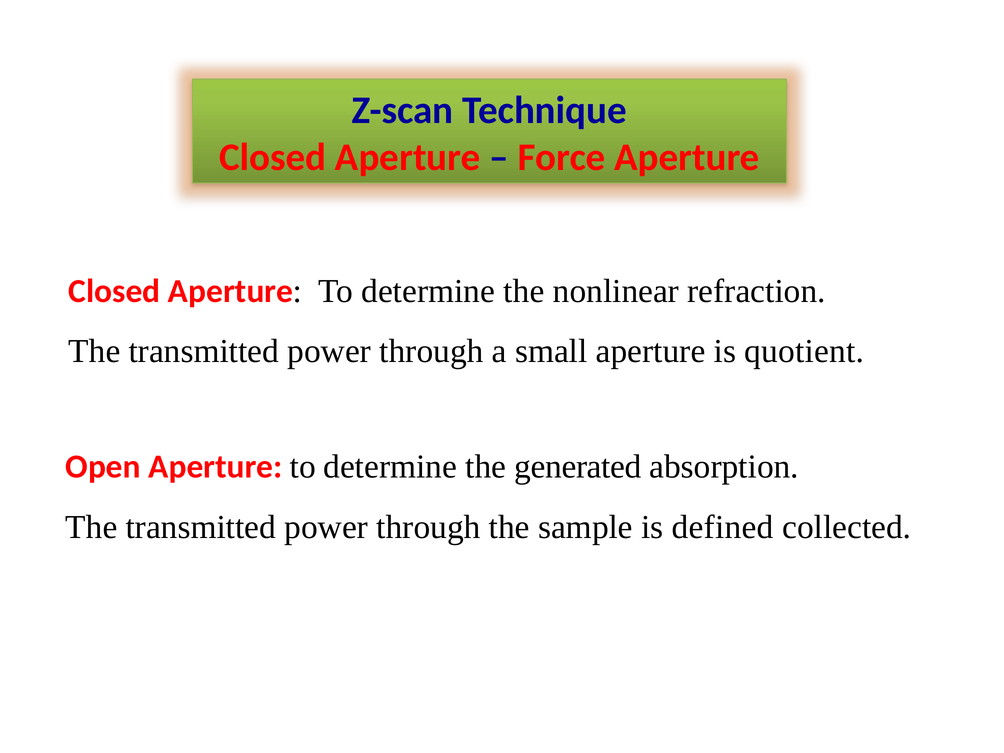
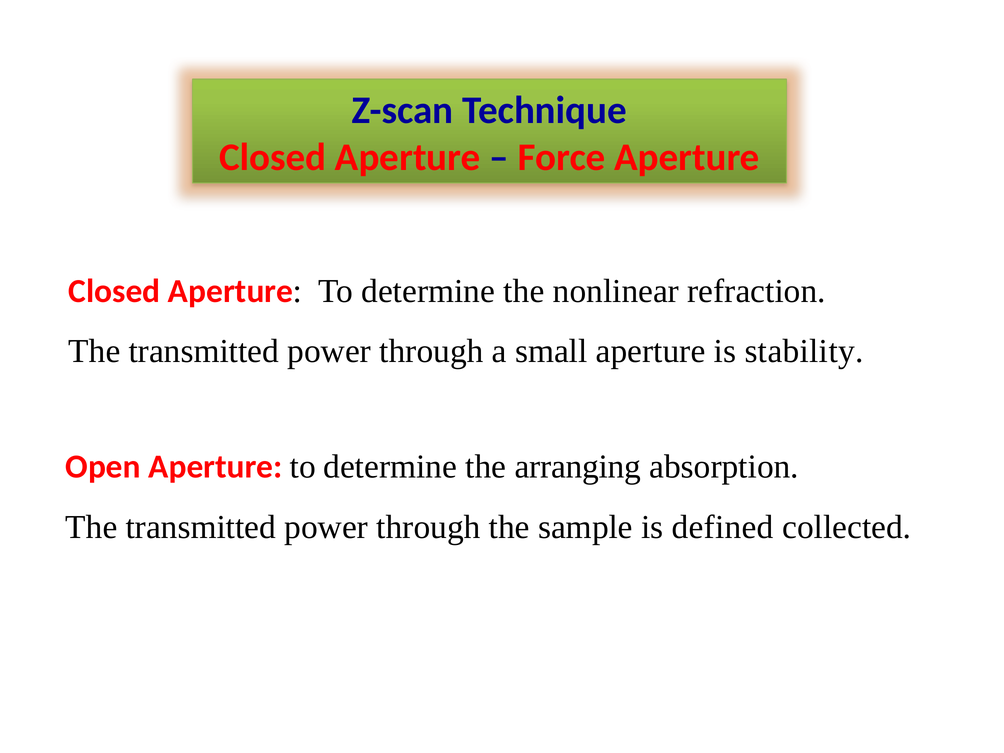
quotient: quotient -> stability (804, 351)
generated: generated -> arranging (578, 467)
